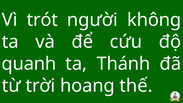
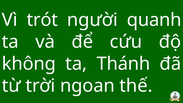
không: không -> quanh (154, 20)
quanh: quanh -> không (29, 64)
hoang: hoang -> ngoan (87, 86)
